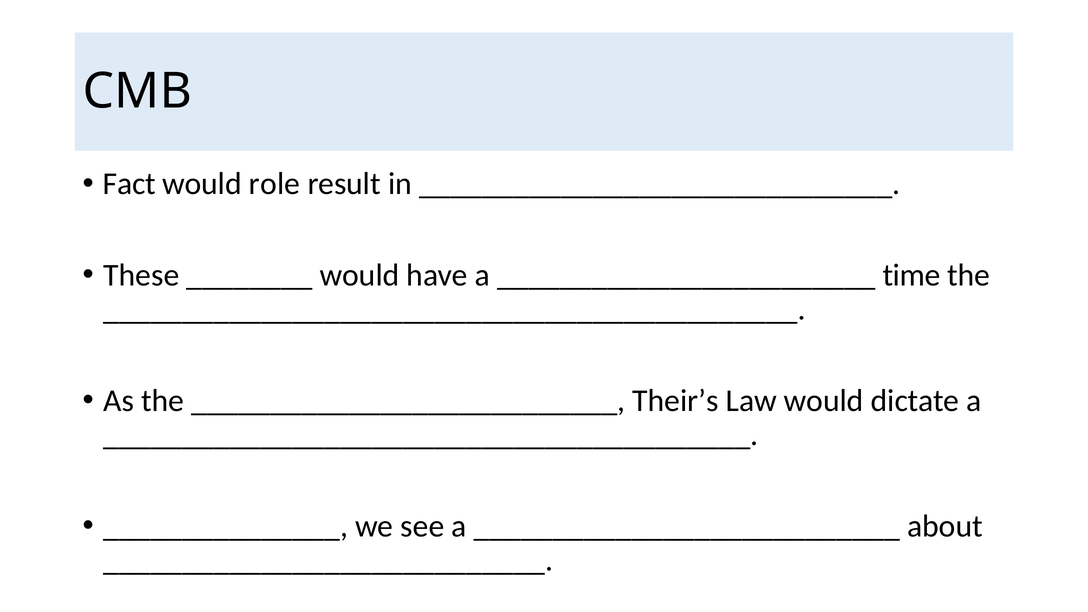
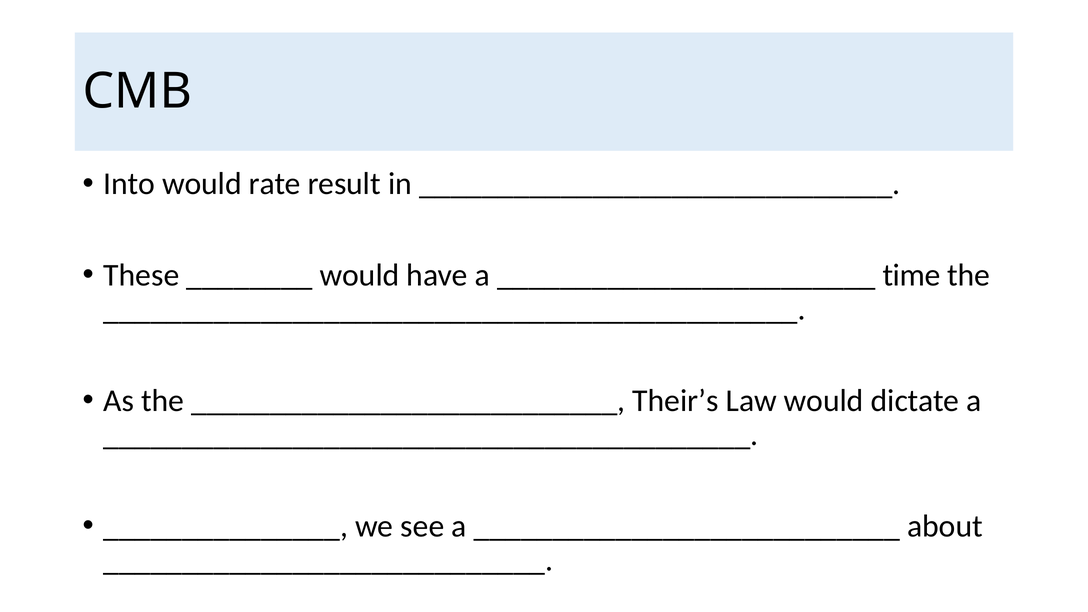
Fact: Fact -> Into (129, 184)
role: role -> rate (275, 184)
